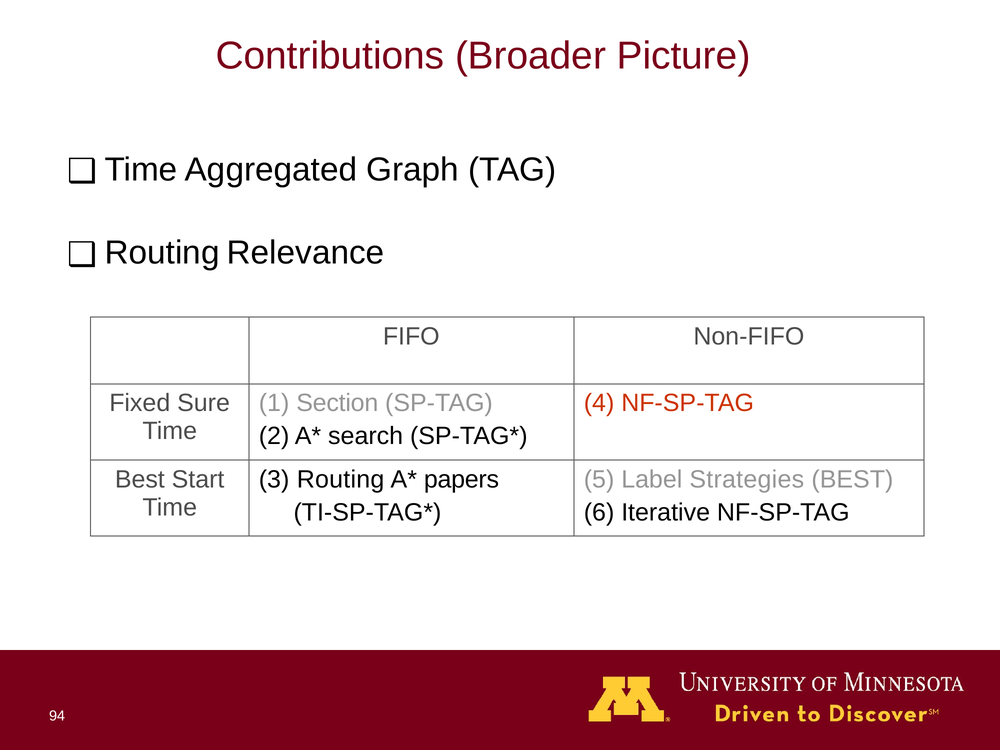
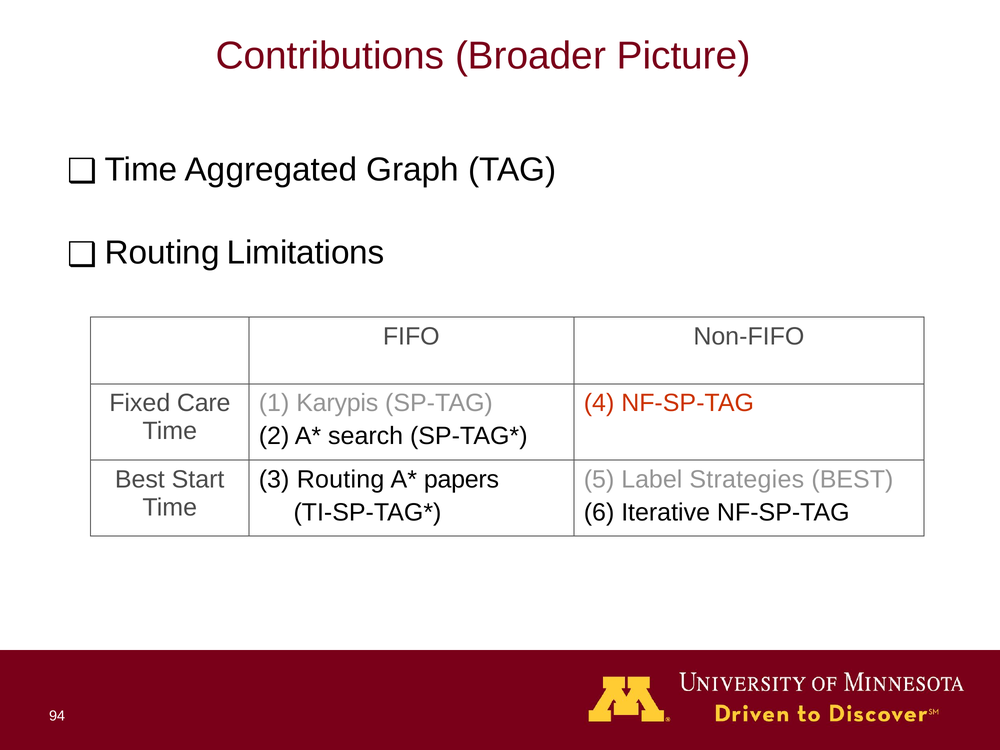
Relevance: Relevance -> Limitations (306, 253)
Sure: Sure -> Care (204, 403)
Section: Section -> Karypis (337, 403)
